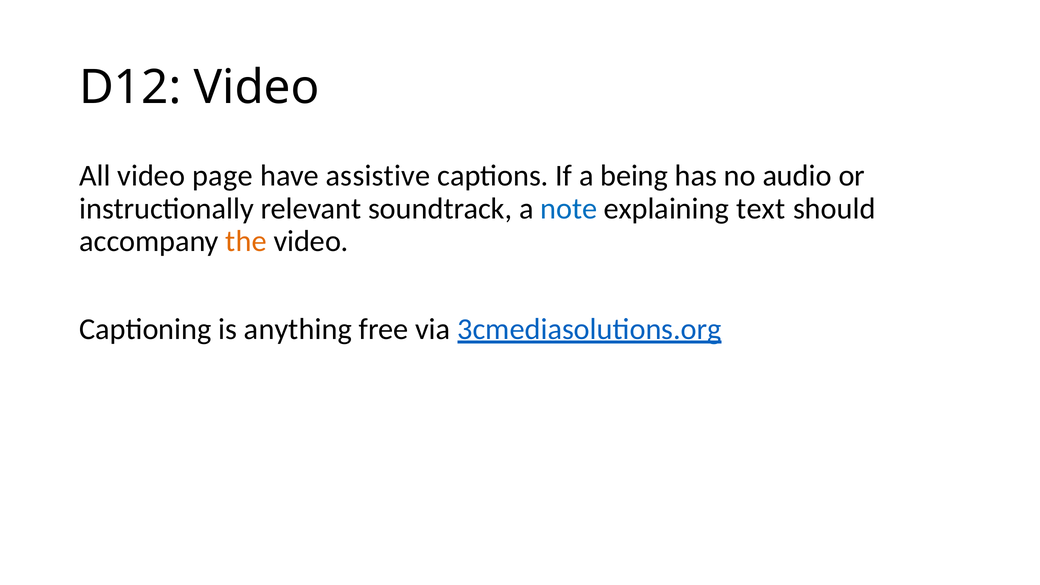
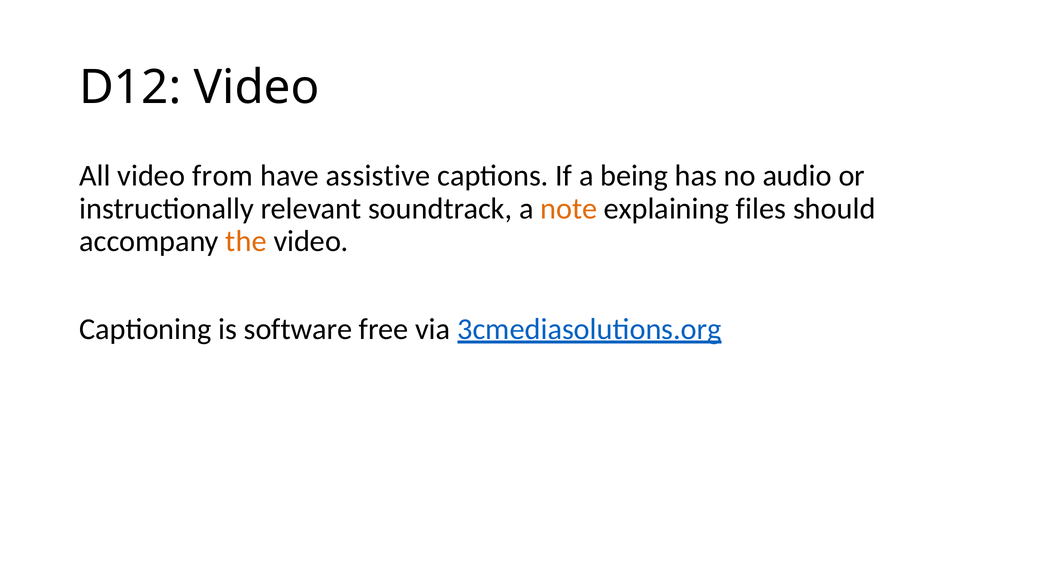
page: page -> from (223, 176)
note colour: blue -> orange (569, 209)
text: text -> files (761, 209)
anything: anything -> software (298, 329)
